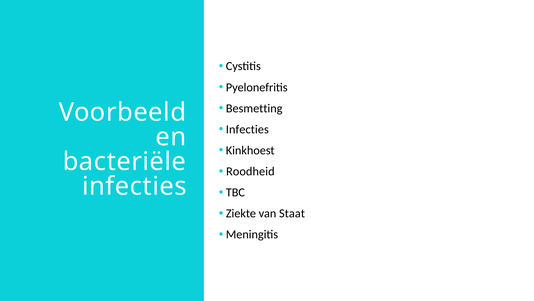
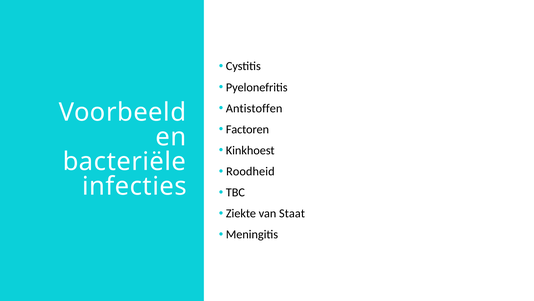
Besmetting: Besmetting -> Antistoffen (254, 108)
Infecties: Infecties -> Factoren (247, 129)
